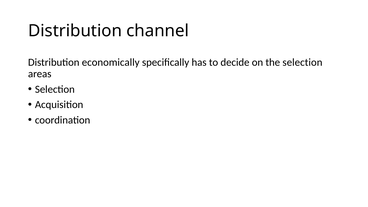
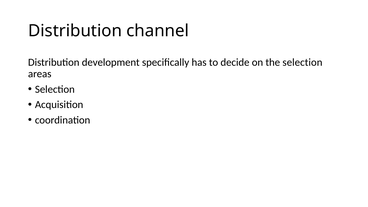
economically: economically -> development (111, 62)
